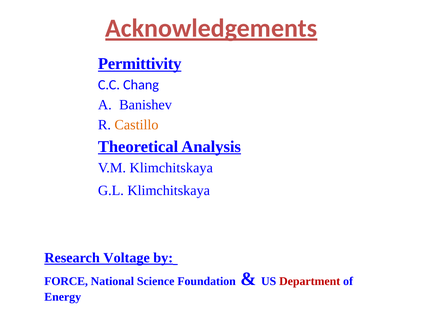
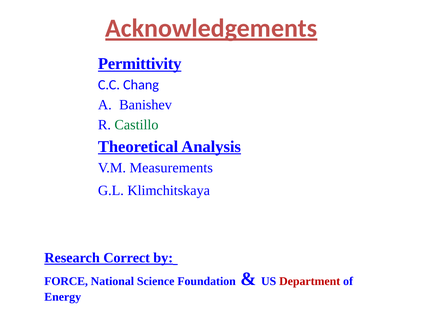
Castillo colour: orange -> green (136, 125)
V.M Klimchitskaya: Klimchitskaya -> Measurements (171, 168)
Voltage: Voltage -> Correct (127, 258)
